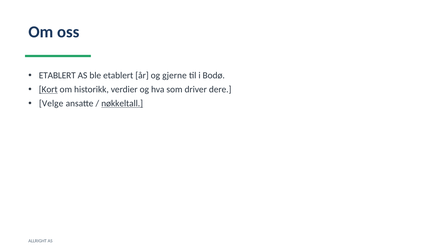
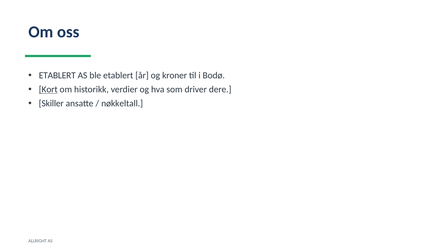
gjerne: gjerne -> kroner (175, 76)
Velge: Velge -> Skiller (51, 103)
nøkkeltall underline: present -> none (122, 103)
